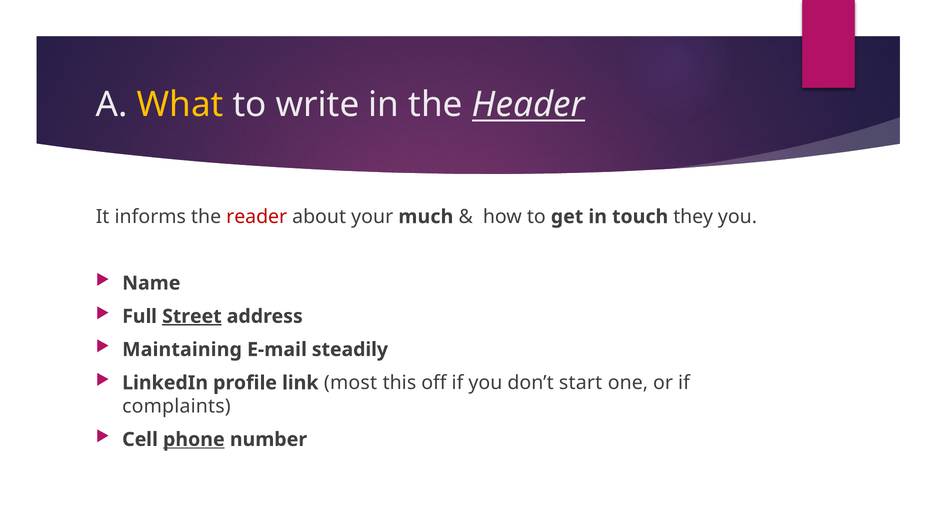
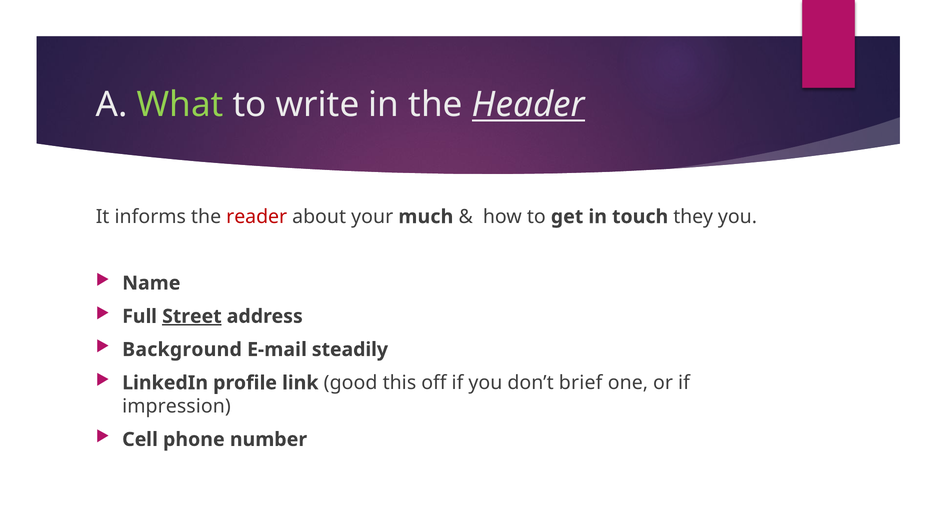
What colour: yellow -> light green (180, 104)
Maintaining: Maintaining -> Background (182, 350)
most: most -> good (351, 383)
start: start -> brief (581, 383)
complaints: complaints -> impression (176, 406)
phone underline: present -> none (194, 440)
